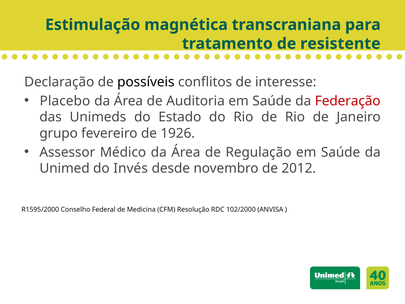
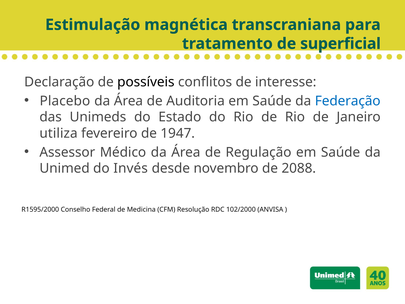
resistente: resistente -> superficial (341, 44)
Federação colour: red -> blue (348, 101)
grupo: grupo -> utiliza (59, 133)
1926: 1926 -> 1947 (178, 133)
2012: 2012 -> 2088 (299, 168)
